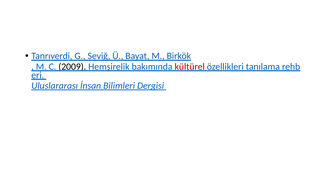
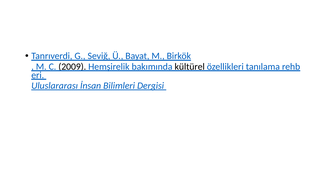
kültürel colour: red -> black (190, 67)
